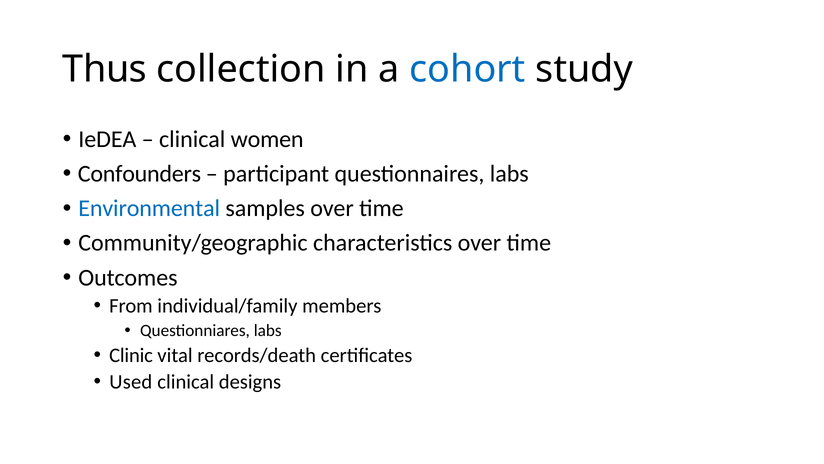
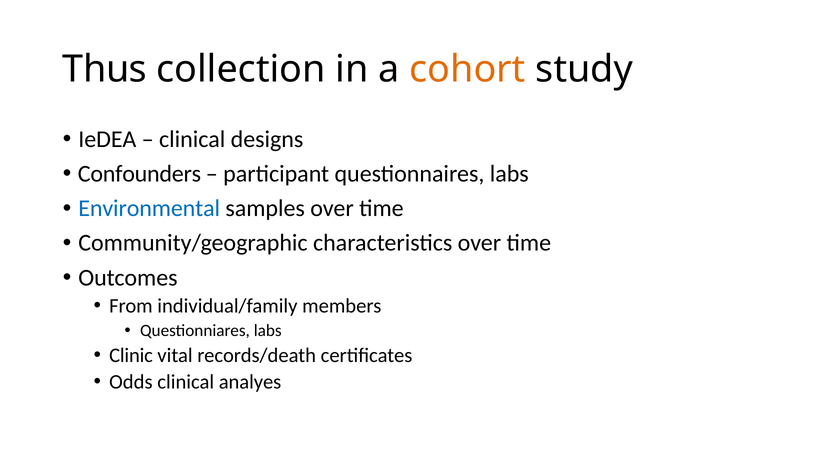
cohort colour: blue -> orange (467, 69)
women: women -> designs (267, 139)
Used: Used -> Odds (131, 382)
designs: designs -> analyes (250, 382)
